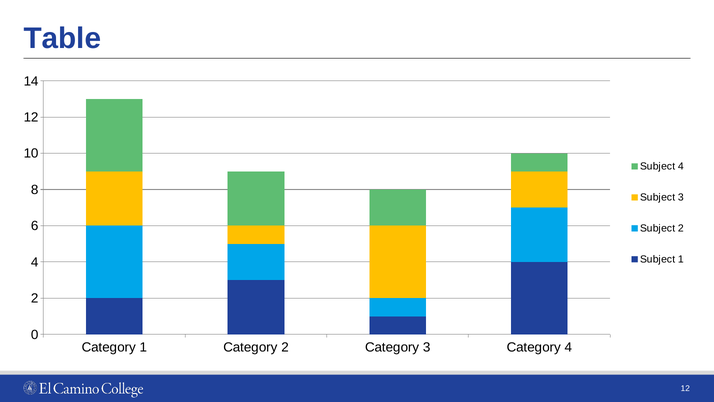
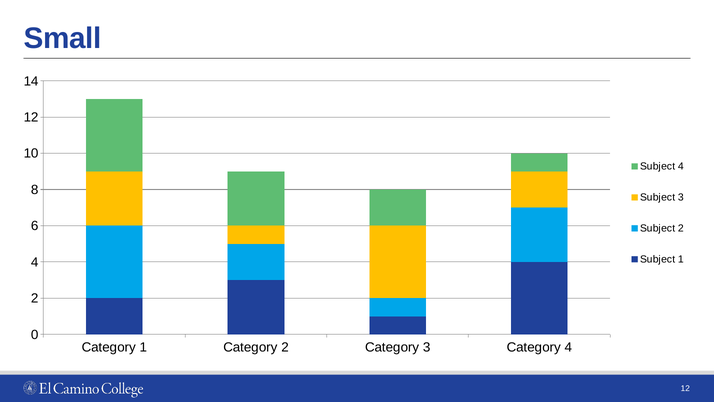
Table: Table -> Small (63, 38)
